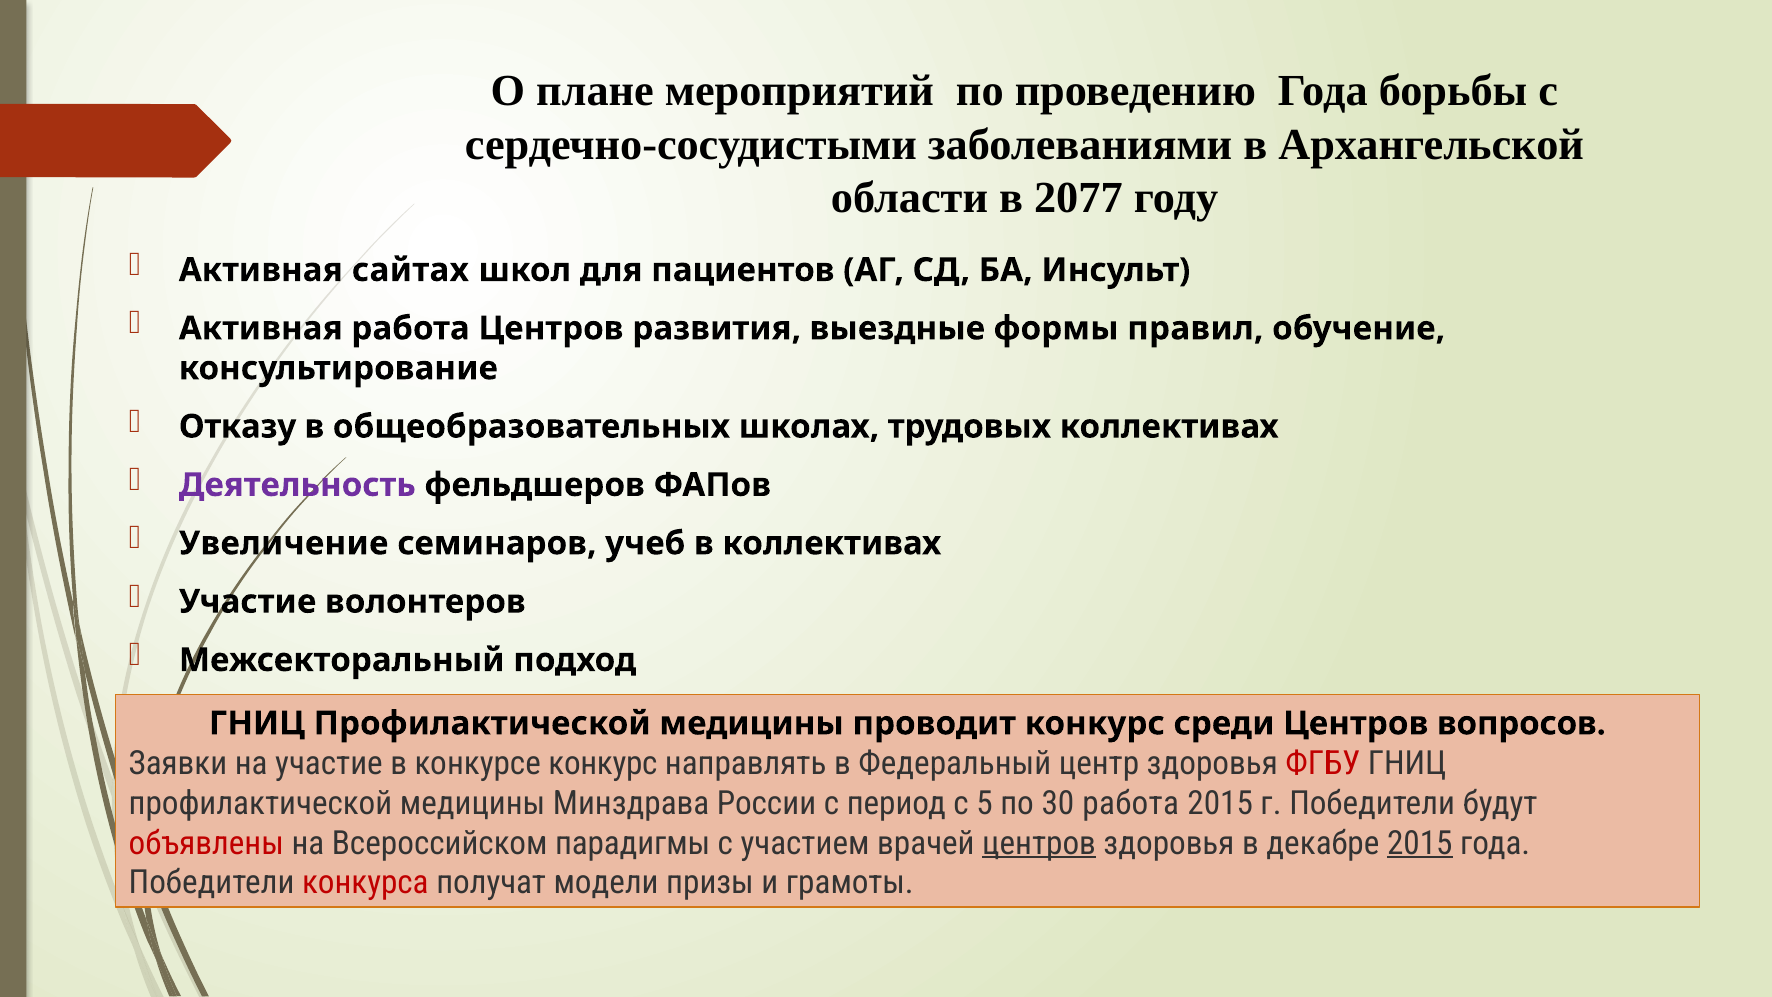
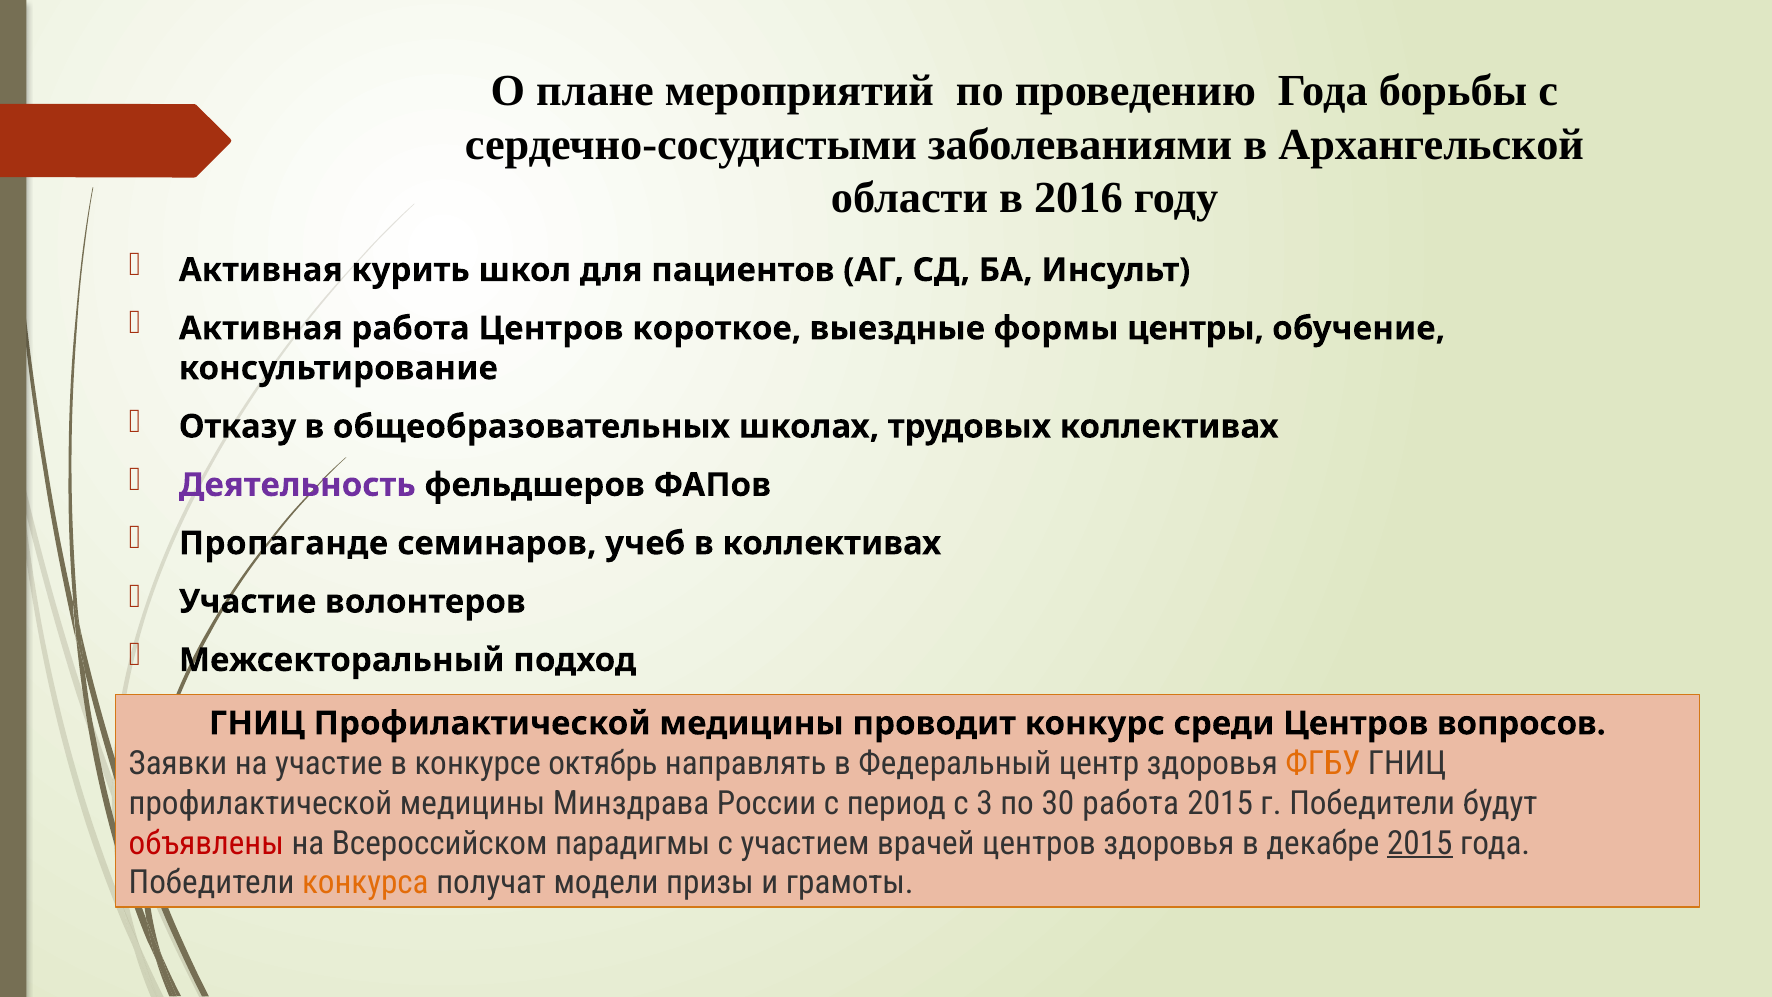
2077: 2077 -> 2016 (1078, 198)
сайтах: сайтах -> курить (411, 270)
развития: развития -> короткое (717, 328)
правил: правил -> центры (1196, 328)
Увеличение: Увеличение -> Пропаганде (284, 543)
конкурсе конкурс: конкурс -> октябрь (603, 763)
ФГБУ colour: red -> orange (1323, 763)
5: 5 -> 3 (984, 803)
центров underline: present -> none (1039, 843)
конкурса colour: red -> orange (365, 883)
